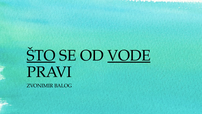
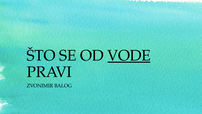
ŠTO underline: present -> none (41, 55)
